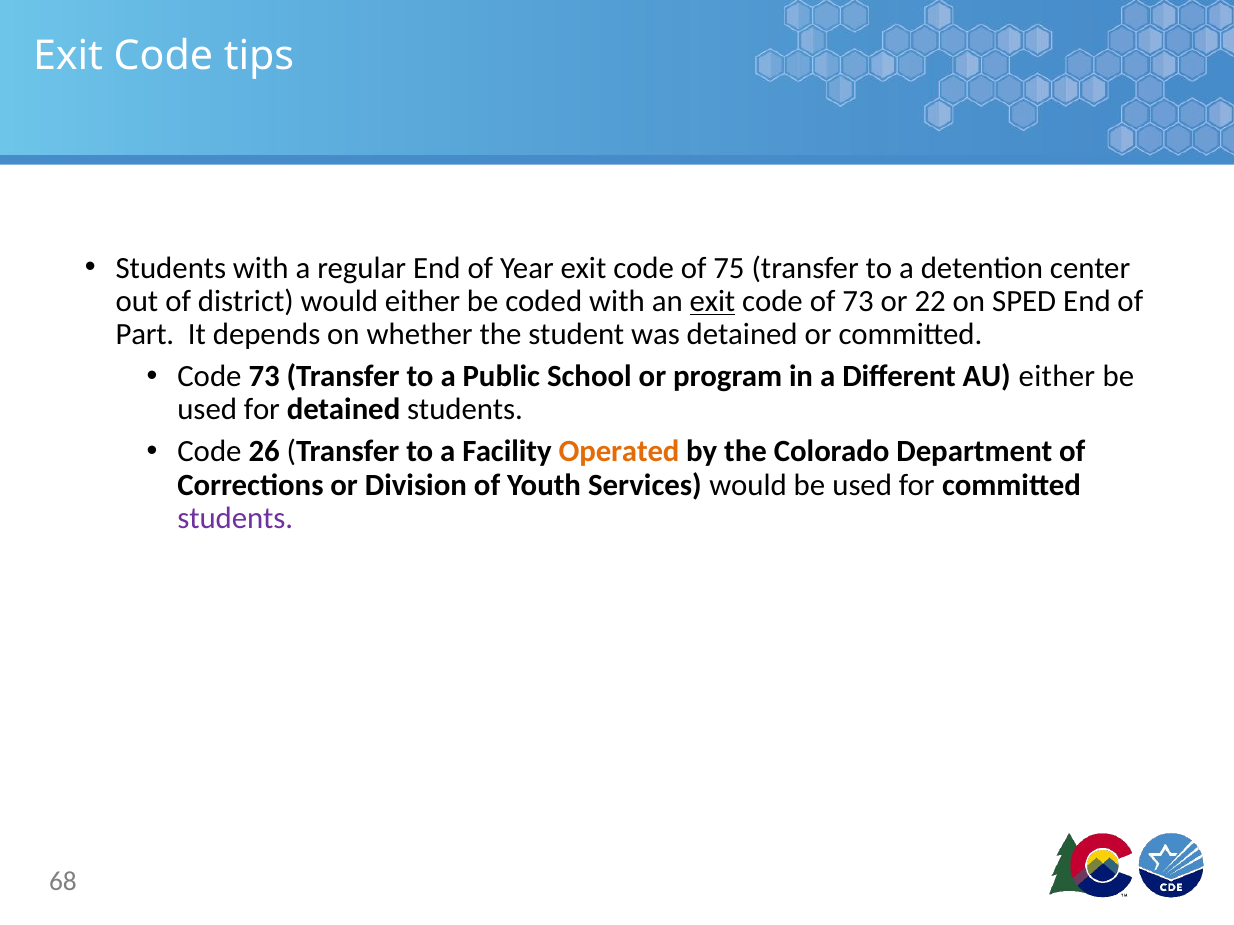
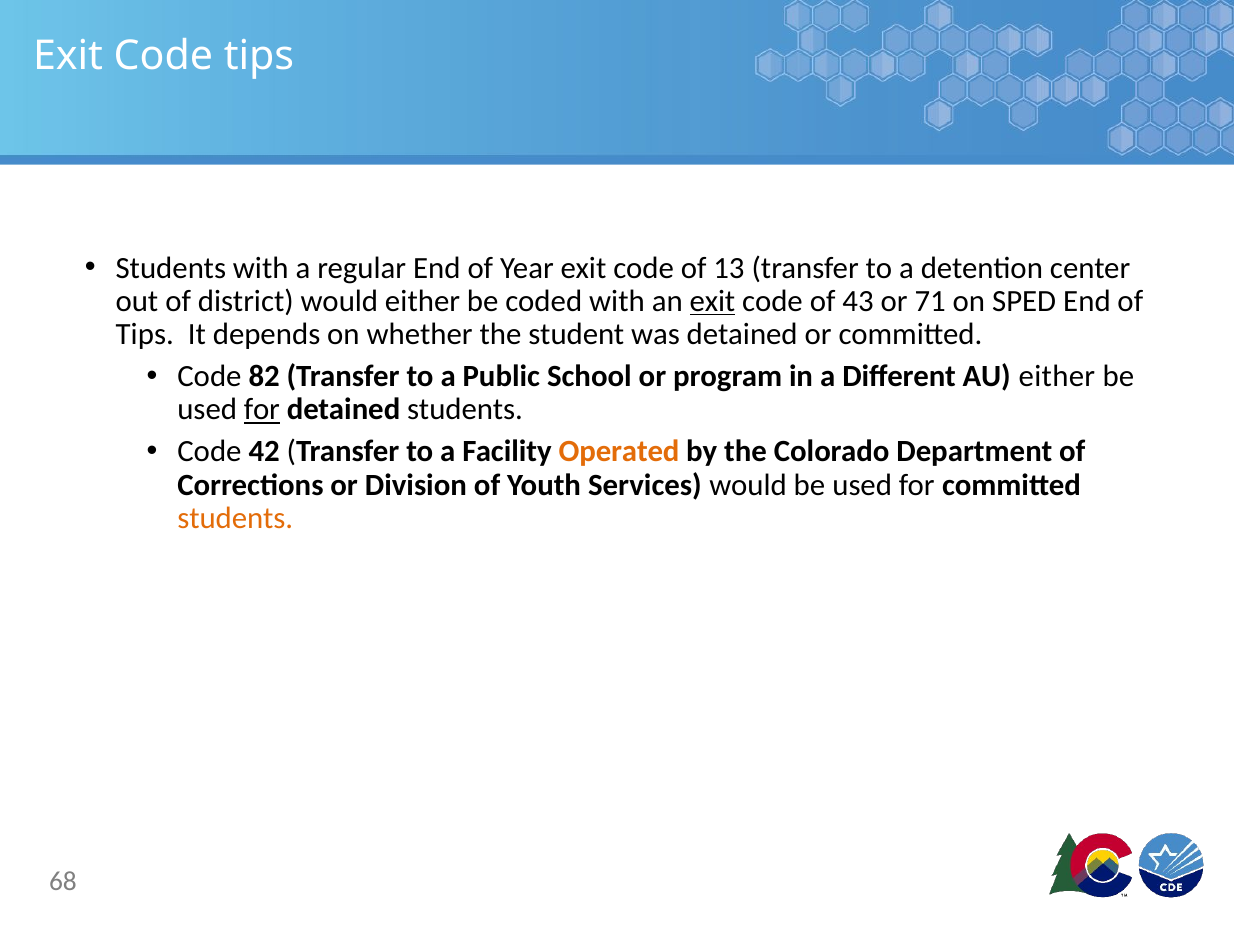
75: 75 -> 13 (729, 268)
of 73: 73 -> 43 (858, 301)
22: 22 -> 71 (930, 301)
Part: Part -> Tips (145, 335)
Code 73: 73 -> 82 (264, 377)
for underline: none -> present (262, 410)
26: 26 -> 42 (264, 452)
students colour: purple -> orange (235, 518)
